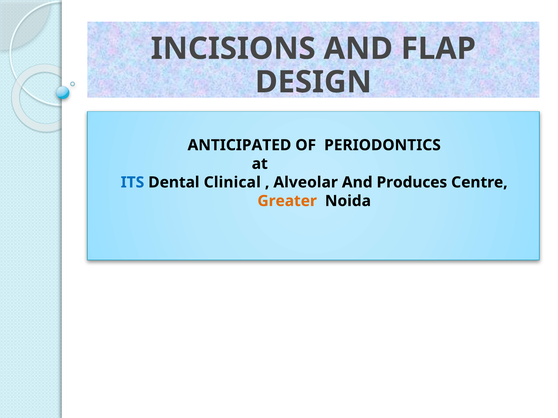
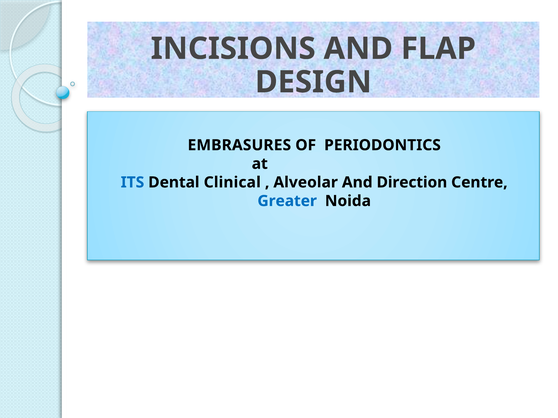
ANTICIPATED: ANTICIPATED -> EMBRASURES (239, 145)
Produces: Produces -> Direction (412, 183)
Greater colour: orange -> blue (287, 201)
